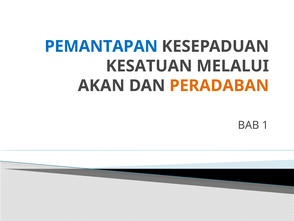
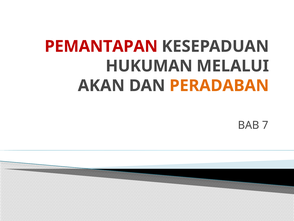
PEMANTAPAN colour: blue -> red (101, 46)
KESATUAN: KESATUAN -> HUKUMAN (149, 66)
1: 1 -> 7 (265, 125)
